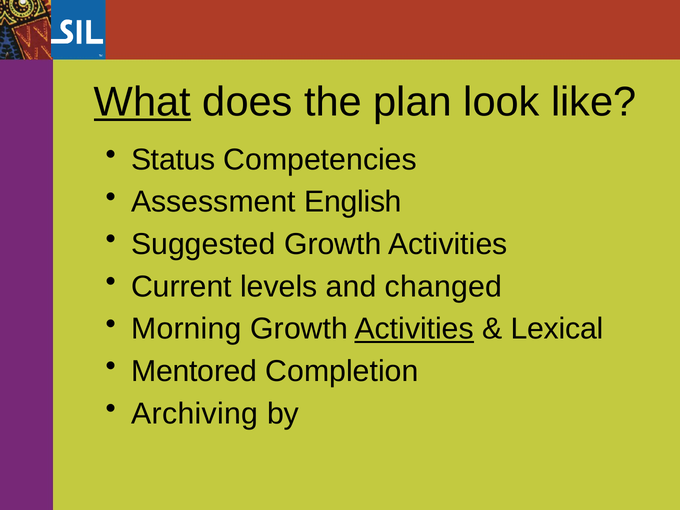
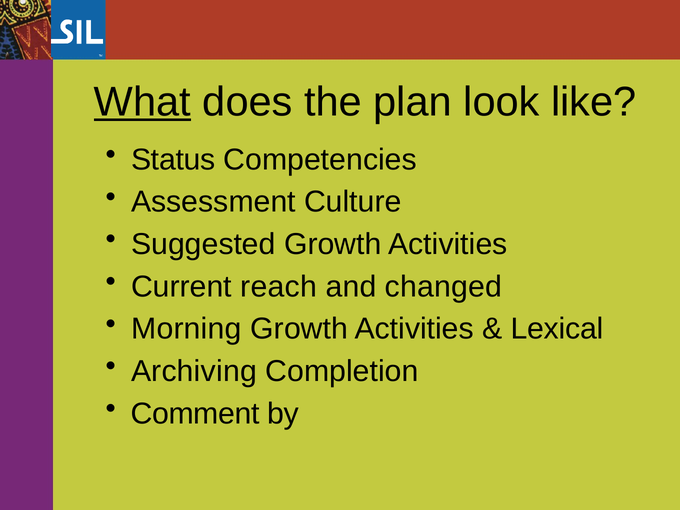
English: English -> Culture (353, 202)
levels: levels -> reach (279, 287)
Activities underline: present -> none (414, 329)
Mentored: Mentored -> Archiving (194, 371)
Archiving: Archiving -> Comment (195, 414)
